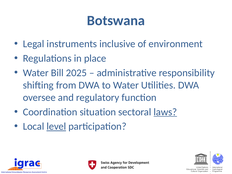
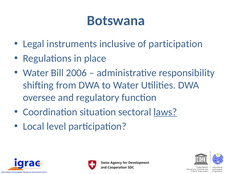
of environment: environment -> participation (176, 44)
2025: 2025 -> 2006 (76, 73)
level underline: present -> none (56, 126)
